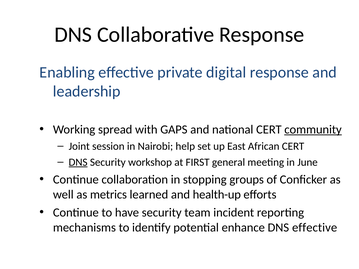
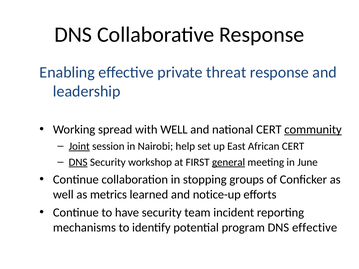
digital: digital -> threat (226, 72)
with GAPS: GAPS -> WELL (174, 130)
Joint underline: none -> present (79, 146)
general underline: none -> present (229, 162)
health-up: health-up -> notice-up (217, 195)
enhance: enhance -> program (243, 228)
